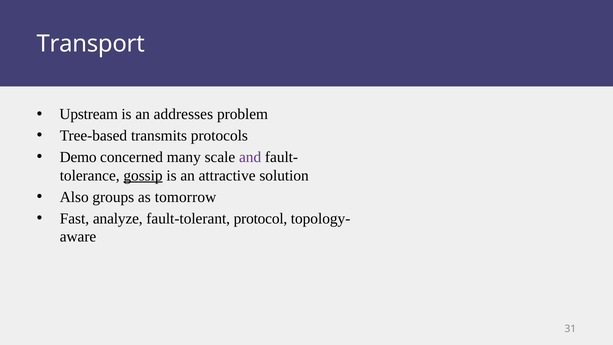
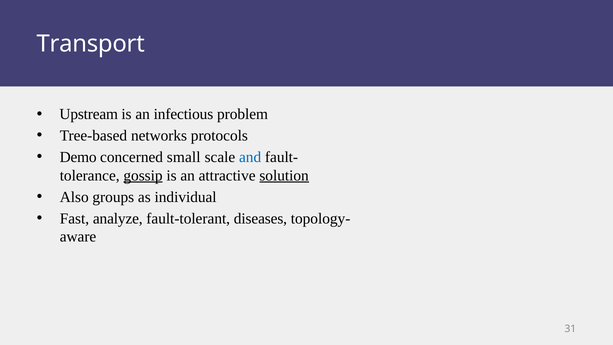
addresses: addresses -> infectious (183, 114)
transmits: transmits -> networks (159, 136)
many: many -> small (184, 157)
and colour: purple -> blue (250, 157)
solution underline: none -> present (284, 176)
tomorrow: tomorrow -> individual (186, 197)
protocol: protocol -> diseases (260, 218)
